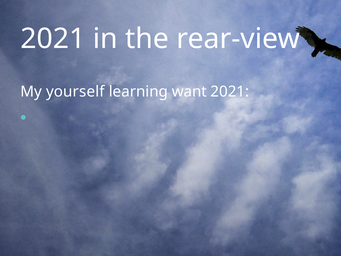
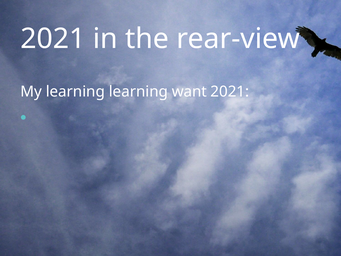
My yourself: yourself -> learning (75, 91)
